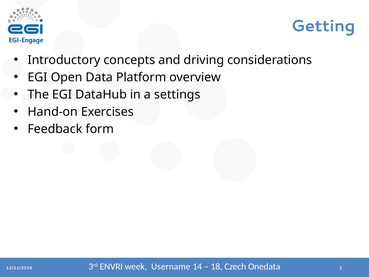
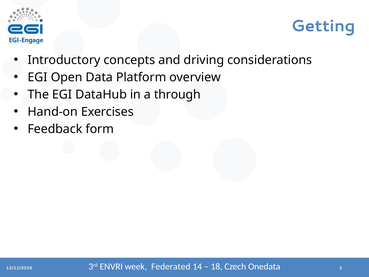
settings: settings -> through (177, 94)
Username: Username -> Federated (171, 266)
